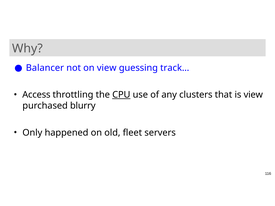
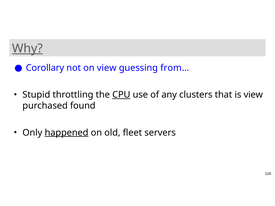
Why underline: none -> present (27, 49)
Balancer: Balancer -> Corollary (45, 68)
track…: track… -> from… (175, 68)
Access: Access -> Stupid (36, 95)
blurry: blurry -> found (83, 106)
happened underline: none -> present (67, 133)
